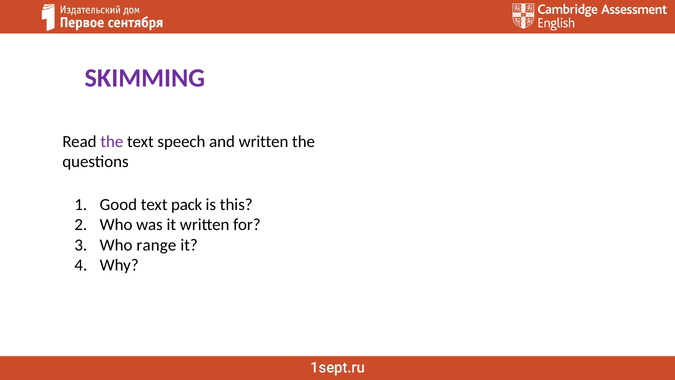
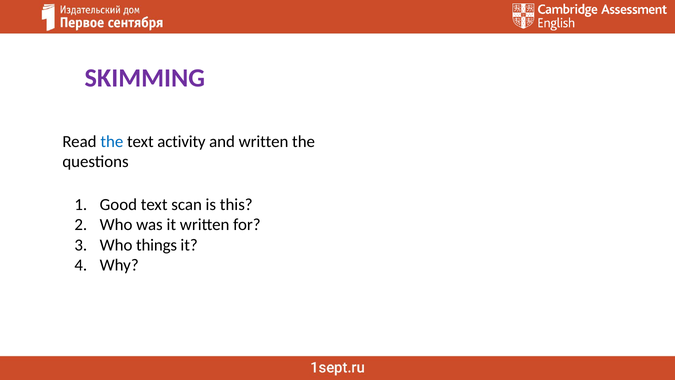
the colour: purple -> blue (112, 141)
speech: speech -> activity (181, 141)
pack: pack -> scan (187, 204)
range: range -> things (157, 245)
